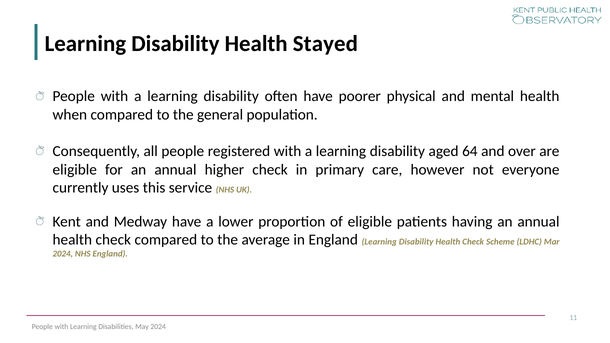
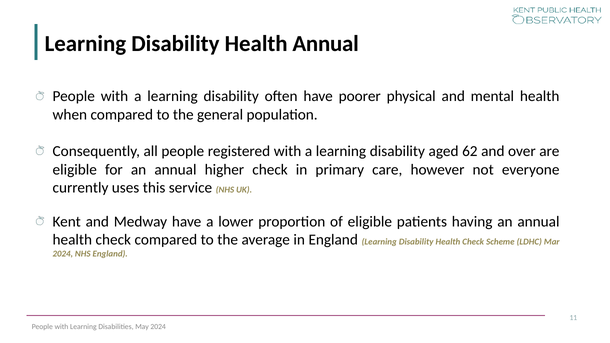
Health Stayed: Stayed -> Annual (326, 44)
64: 64 -> 62 (470, 151)
